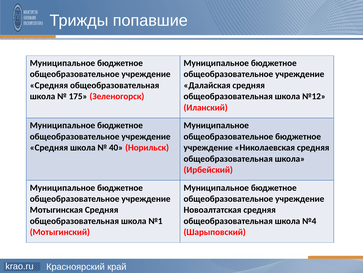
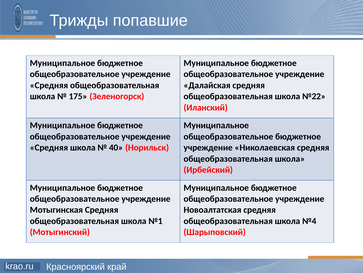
№12: №12 -> №22 (314, 96)
